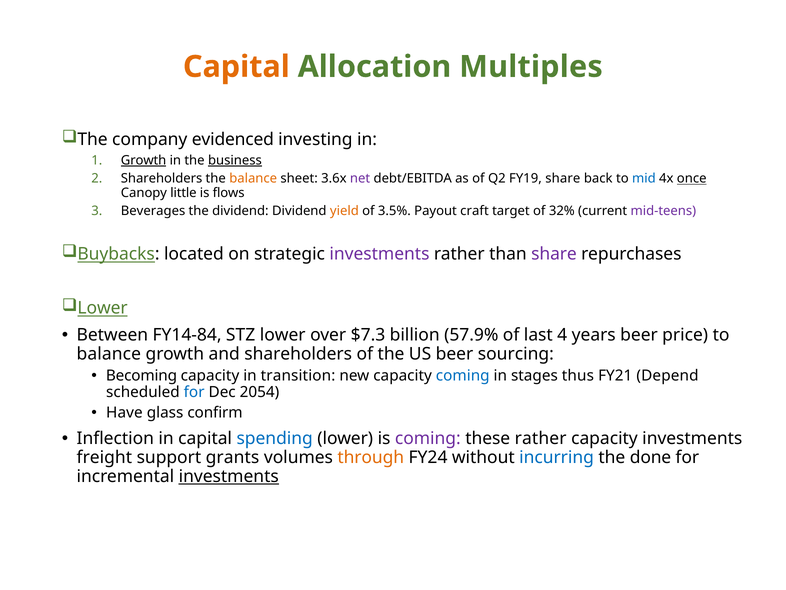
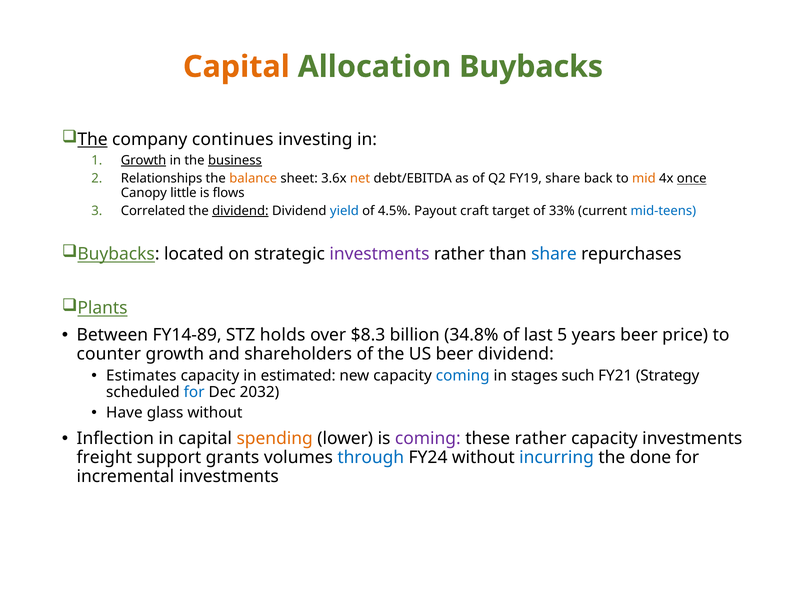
Allocation Multiples: Multiples -> Buybacks (531, 67)
The underline: none -> present (93, 140)
evidenced: evidenced -> continues (233, 140)
Shareholders: Shareholders -> Relationships (162, 178)
net colour: purple -> orange (360, 178)
mid colour: blue -> orange (644, 178)
Beverages: Beverages -> Correlated (153, 211)
dividend underline: none -> present (240, 211)
yield colour: orange -> blue (344, 211)
3.5%: 3.5% -> 4.5% (394, 211)
32%: 32% -> 33% (562, 211)
mid-teens colour: purple -> blue (663, 211)
share colour: purple -> blue (554, 254)
Lower: Lower -> Plants (103, 308)
FY14-84: FY14-84 -> FY14-89 (187, 335)
STZ lower: lower -> holds (283, 335)
$7.3: $7.3 -> $8.3 (368, 335)
57.9%: 57.9% -> 34.8% (471, 335)
4: 4 -> 5 (562, 335)
balance: balance -> counter (109, 354)
beer sourcing: sourcing -> dividend (516, 354)
Becoming: Becoming -> Estimates (141, 375)
transition: transition -> estimated (298, 375)
thus: thus -> such (578, 375)
Depend: Depend -> Strategy (668, 375)
2054: 2054 -> 2032 (260, 392)
glass confirm: confirm -> without (215, 412)
spending colour: blue -> orange (275, 438)
through colour: orange -> blue (371, 457)
investments underline: present -> none (229, 476)
